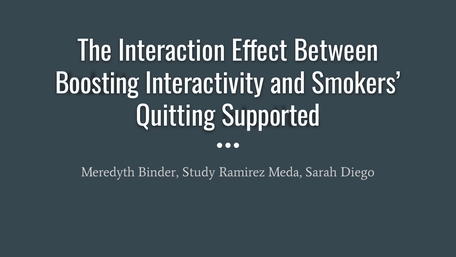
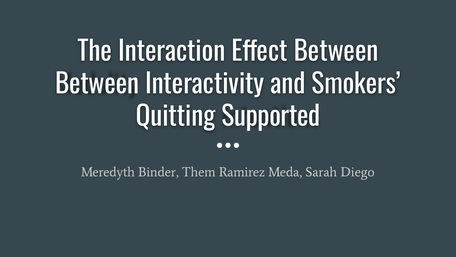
Boosting: Boosting -> Between (97, 84)
Study: Study -> Them (199, 172)
